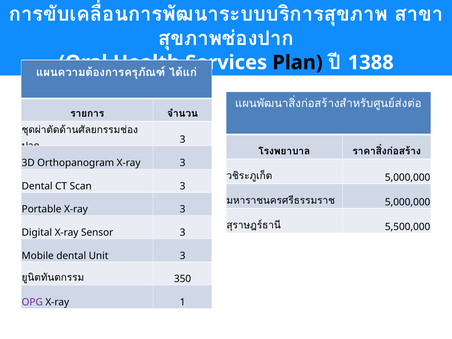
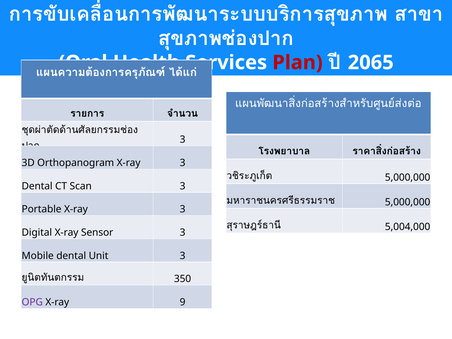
Plan colour: black -> red (297, 63)
1388: 1388 -> 2065 (371, 63)
5,500,000: 5,500,000 -> 5,004,000 (408, 227)
1: 1 -> 9 (183, 302)
